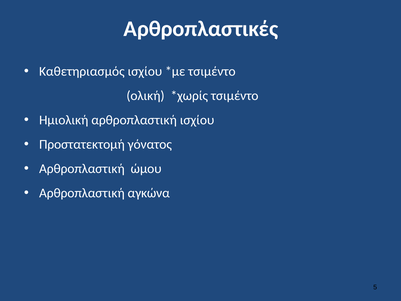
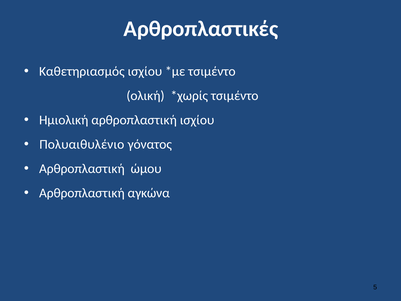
Προστατεκτομή: Προστατεκτομή -> Πολυαιθυλένιο (82, 144)
